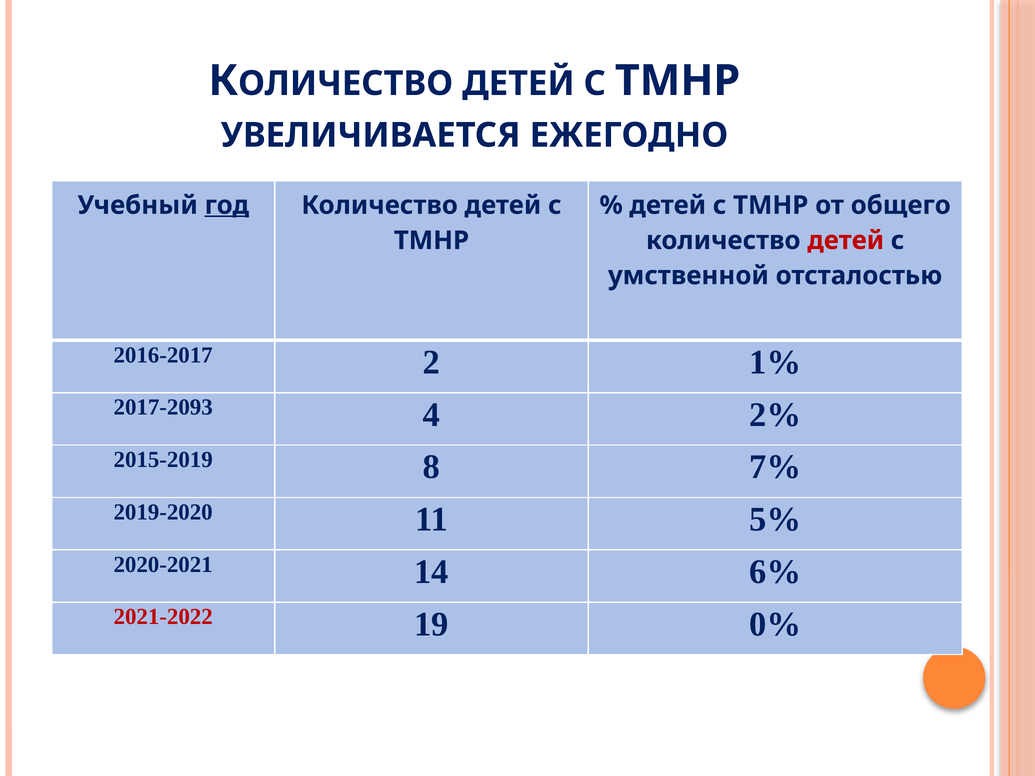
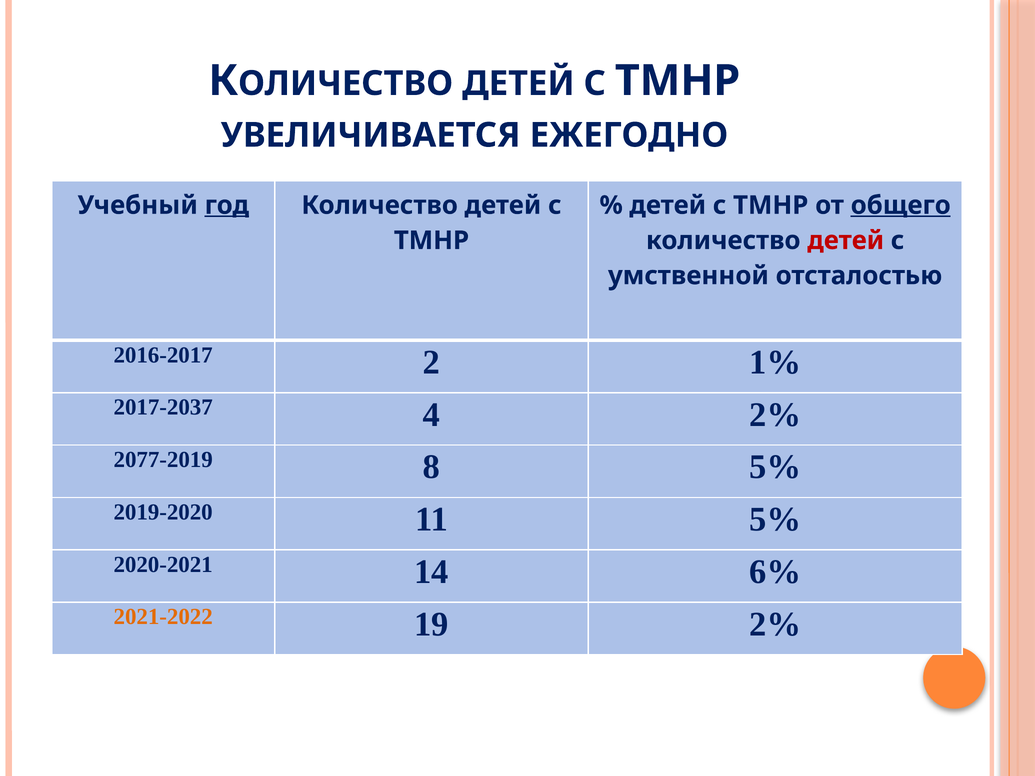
общего underline: none -> present (901, 205)
2017-2093: 2017-2093 -> 2017-2037 (163, 407)
2015-2019: 2015-2019 -> 2077-2019 (163, 460)
8 7%: 7% -> 5% (775, 467)
2021-2022 colour: red -> orange (163, 617)
19 0%: 0% -> 2% (775, 624)
